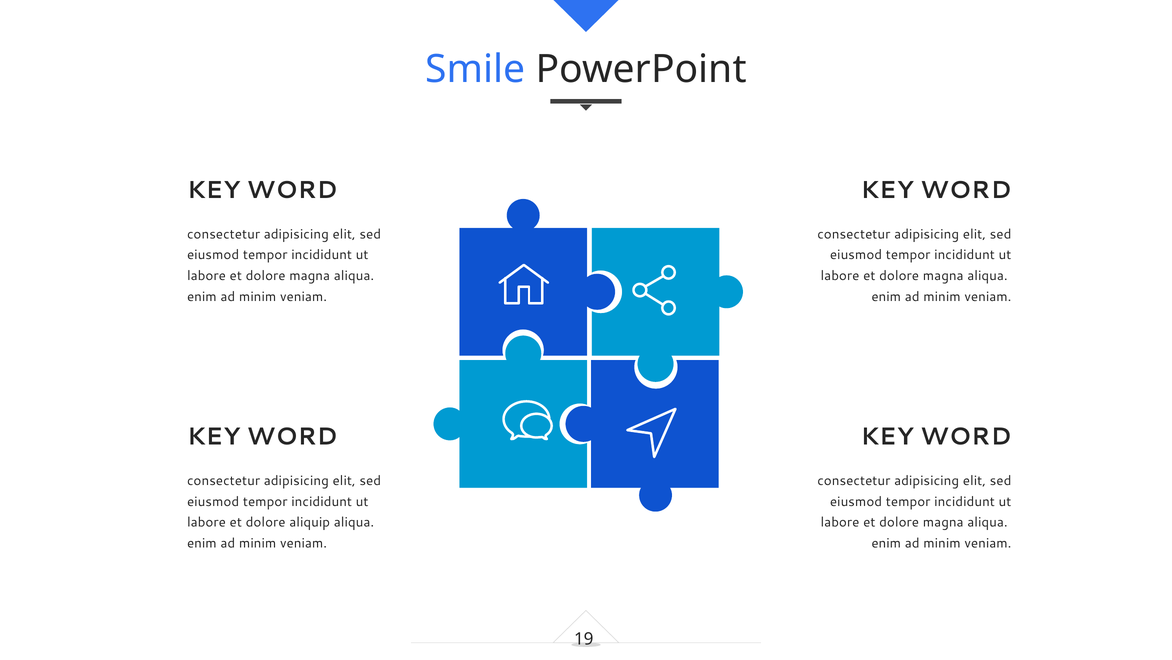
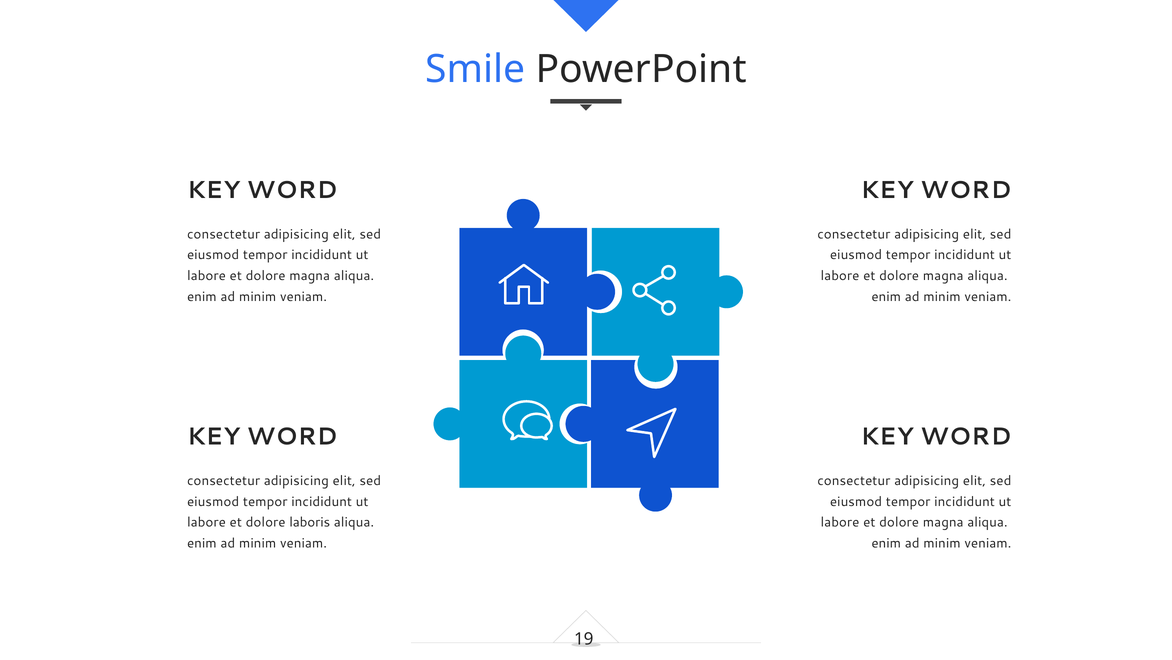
aliquip: aliquip -> laboris (310, 522)
